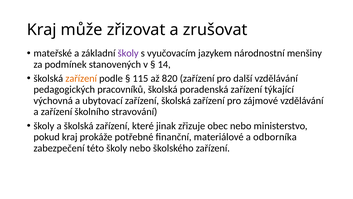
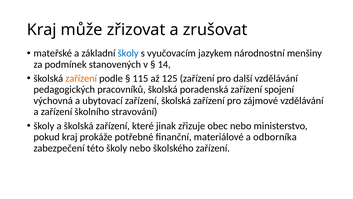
školy colour: purple -> blue (128, 53)
820: 820 -> 125 (170, 78)
týkající: týkající -> spojení (279, 89)
